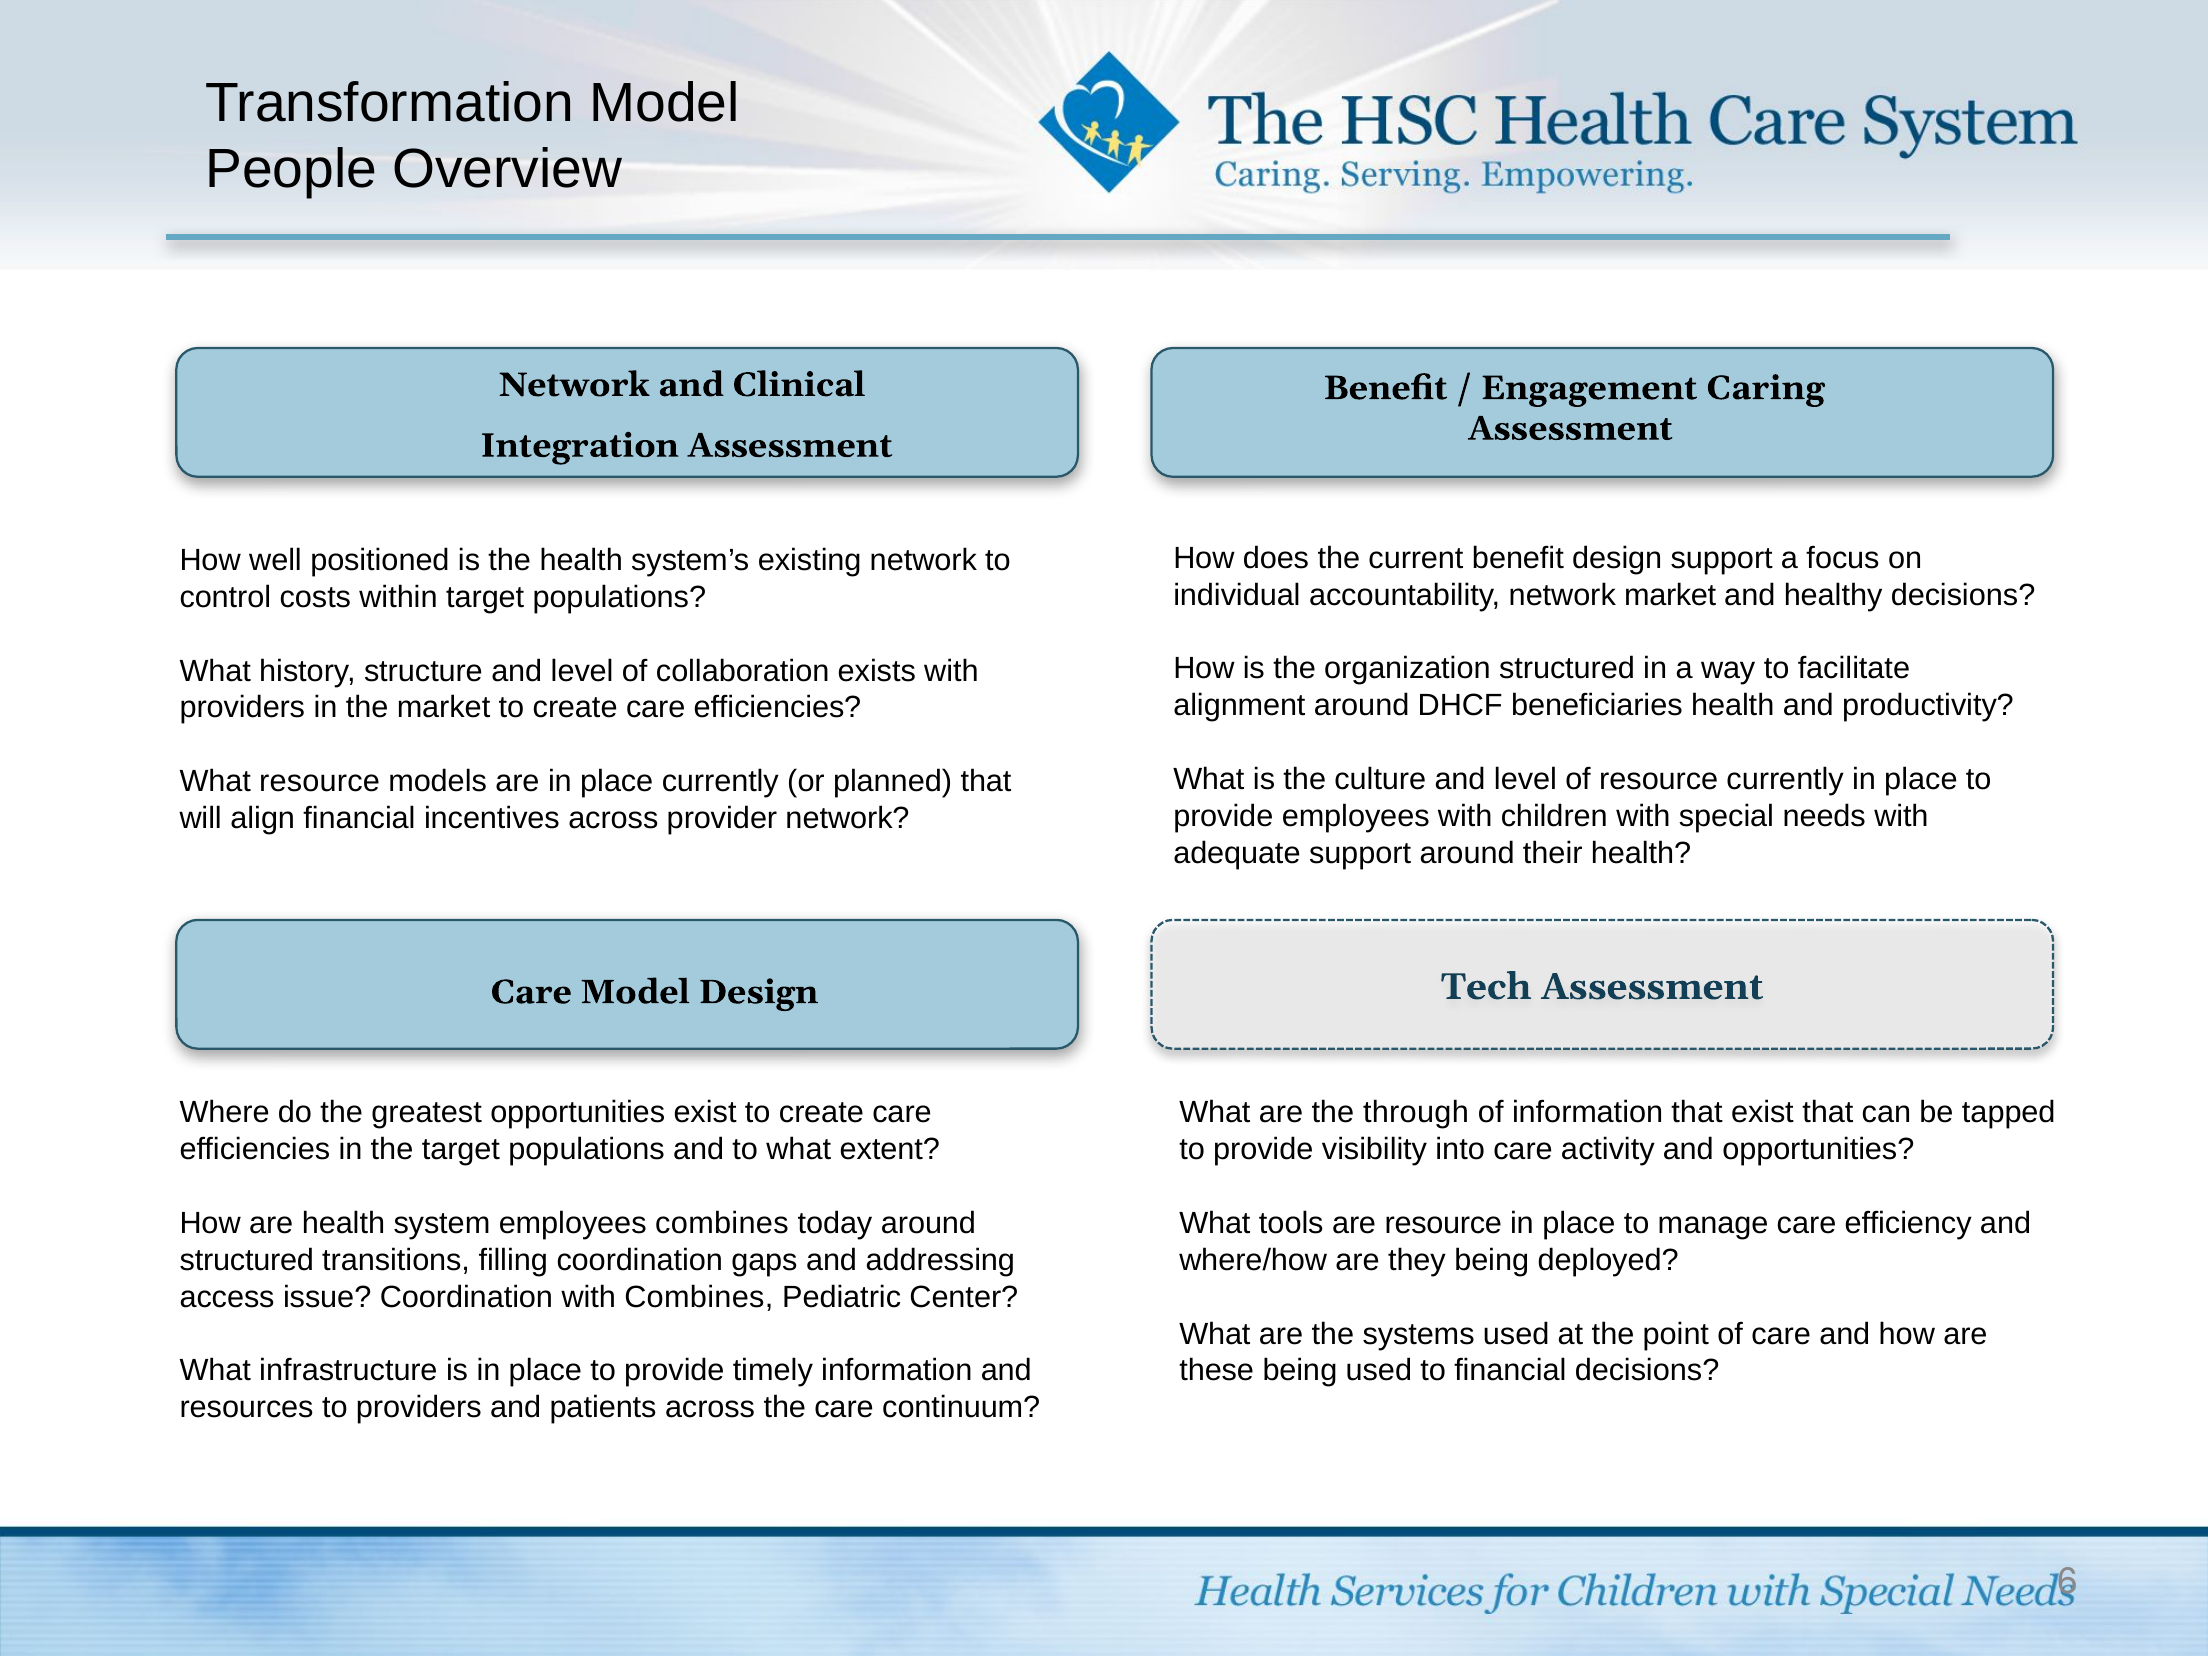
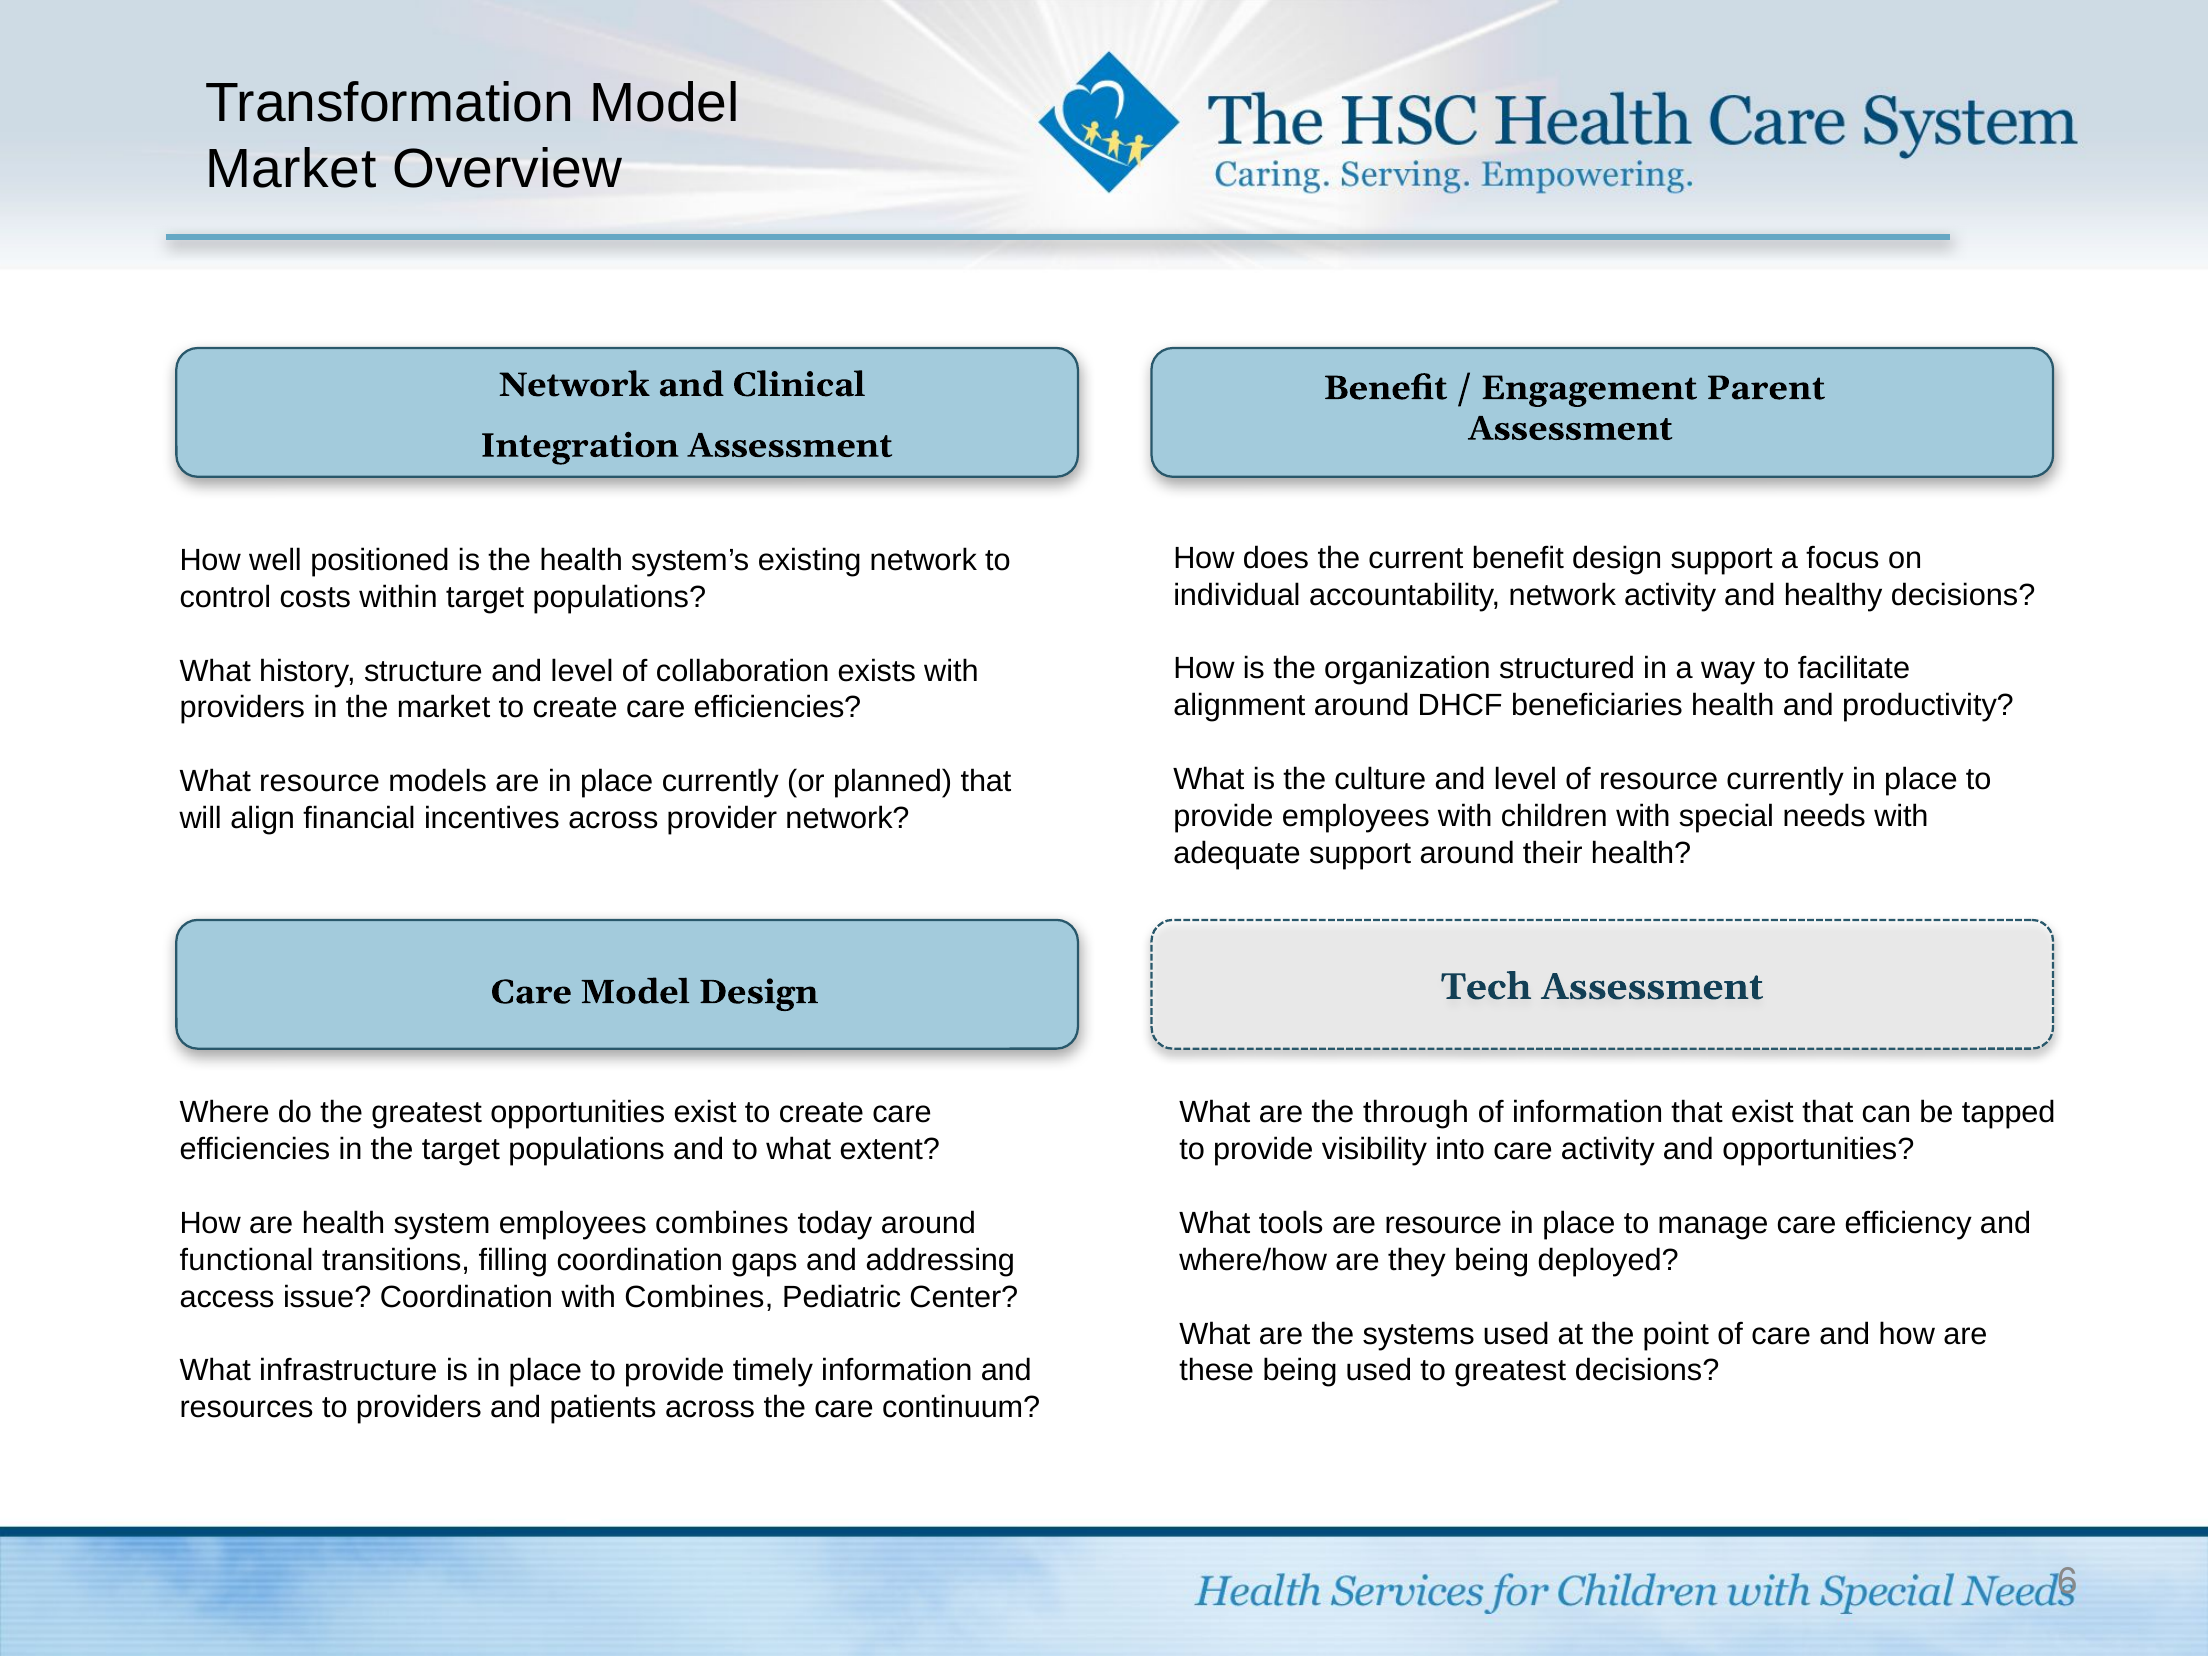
People: People -> Market (291, 170)
Caring: Caring -> Parent (1766, 388)
network market: market -> activity (1670, 595)
structured: structured -> functional (247, 1260)
to financial: financial -> greatest (1510, 1371)
